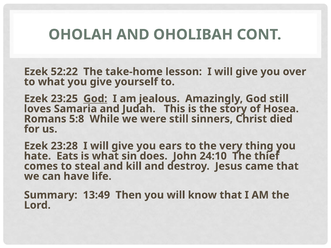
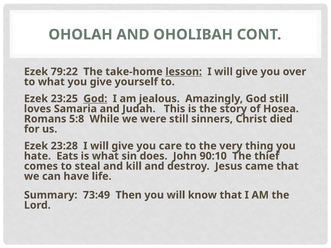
52:22: 52:22 -> 79:22 (64, 72)
lesson underline: none -> present (184, 72)
ears: ears -> care (170, 146)
24:10: 24:10 -> 90:10 (213, 156)
13:49: 13:49 -> 73:49 (96, 195)
